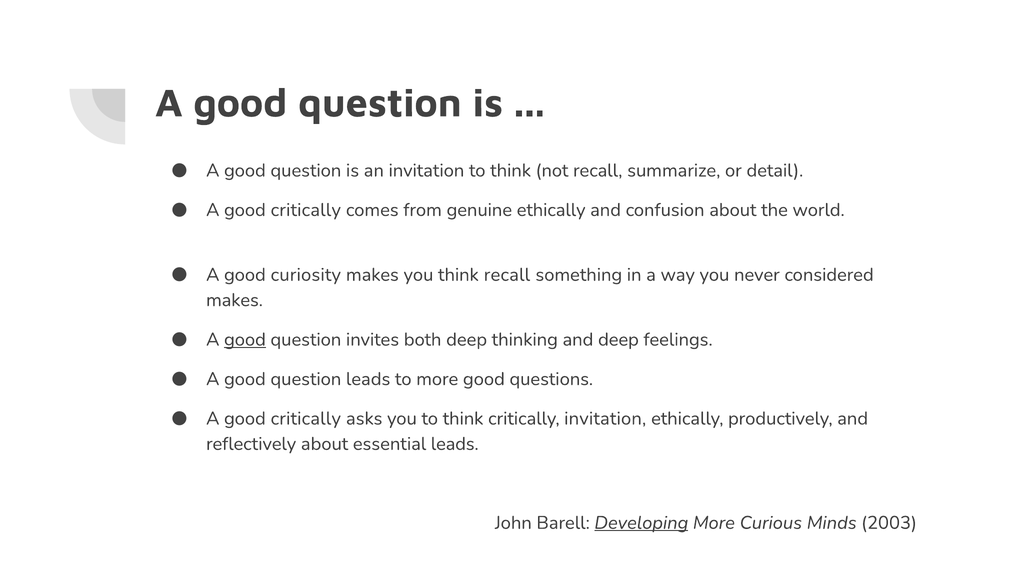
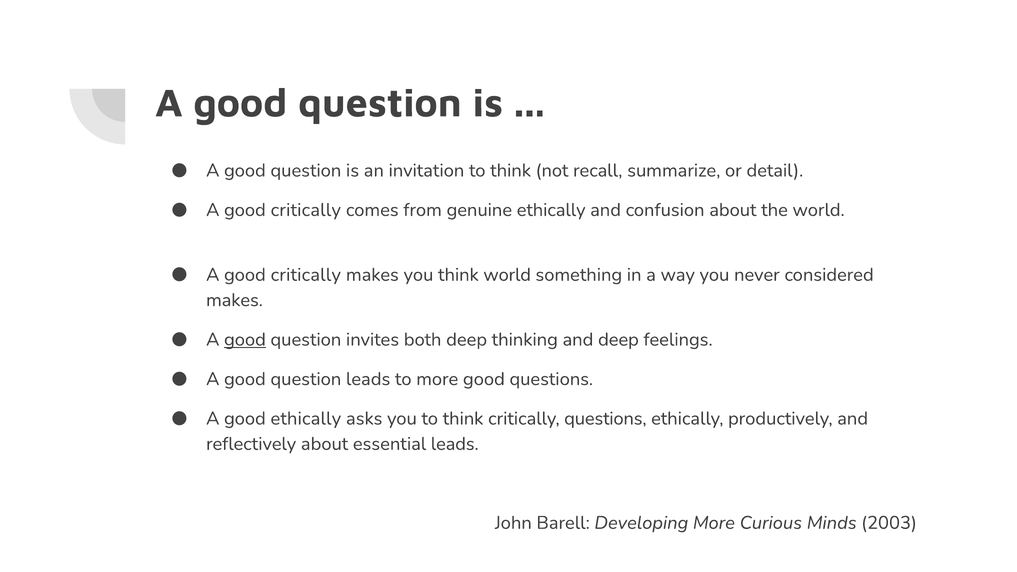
curiosity: curiosity -> critically (306, 275)
think recall: recall -> world (507, 275)
critically: critically -> ethically (306, 419)
critically invitation: invitation -> questions (605, 419)
Developing underline: present -> none (641, 523)
